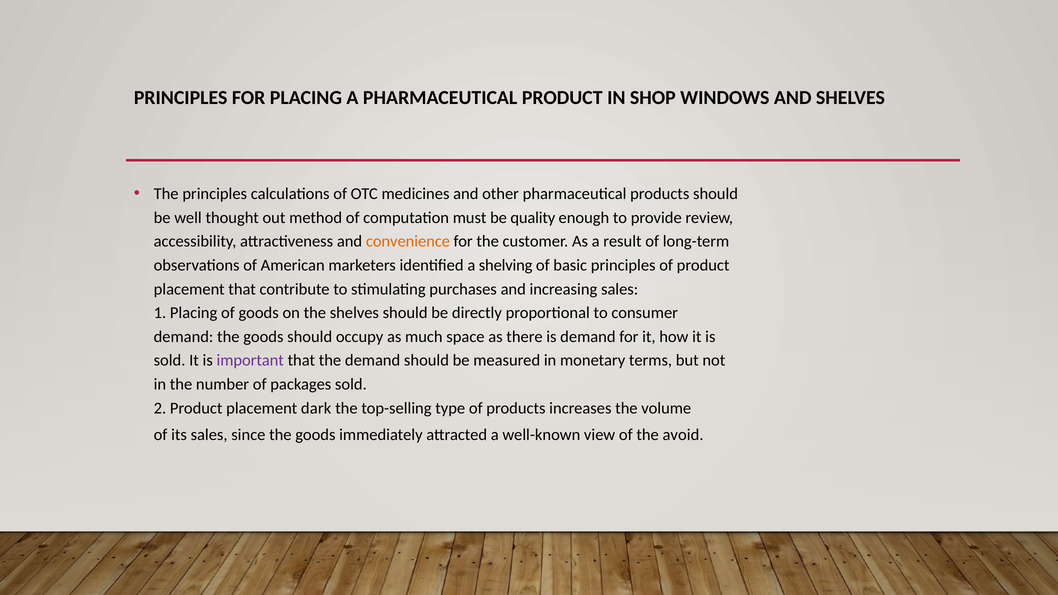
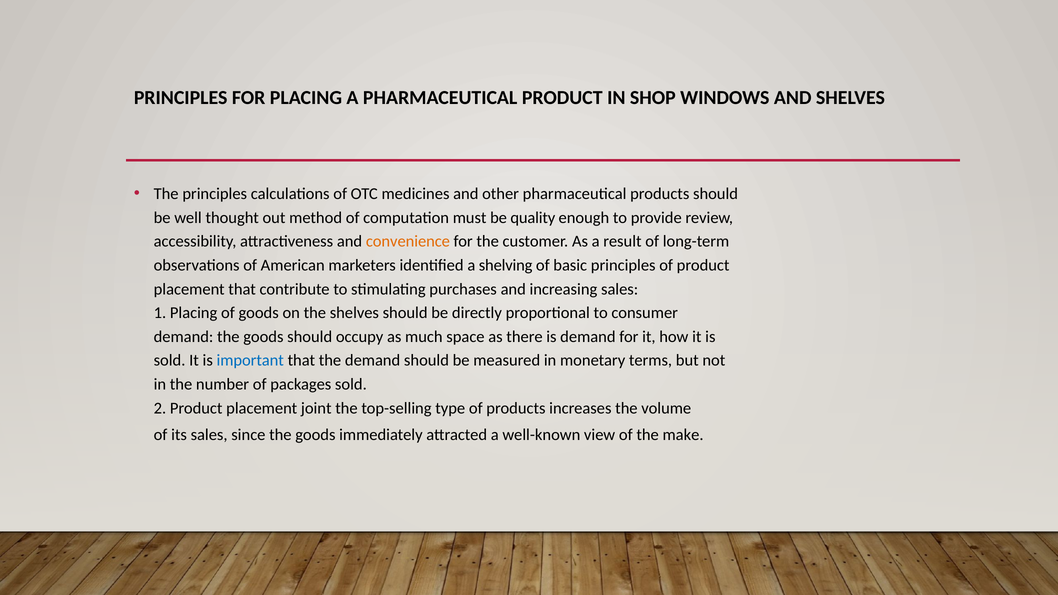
important colour: purple -> blue (250, 361)
dark: dark -> joint (316, 408)
avoid: avoid -> make (683, 435)
